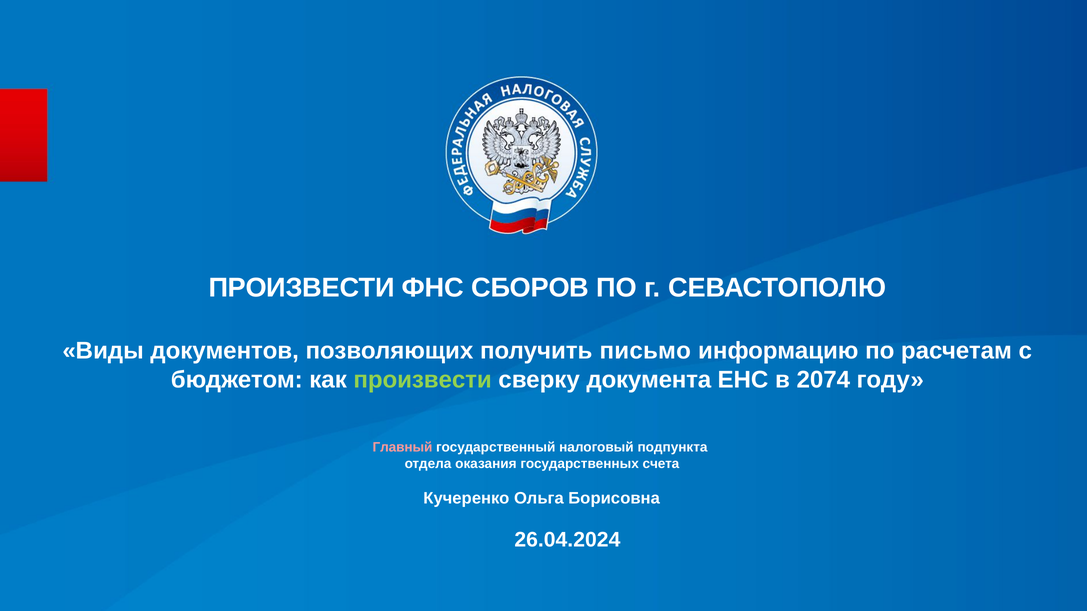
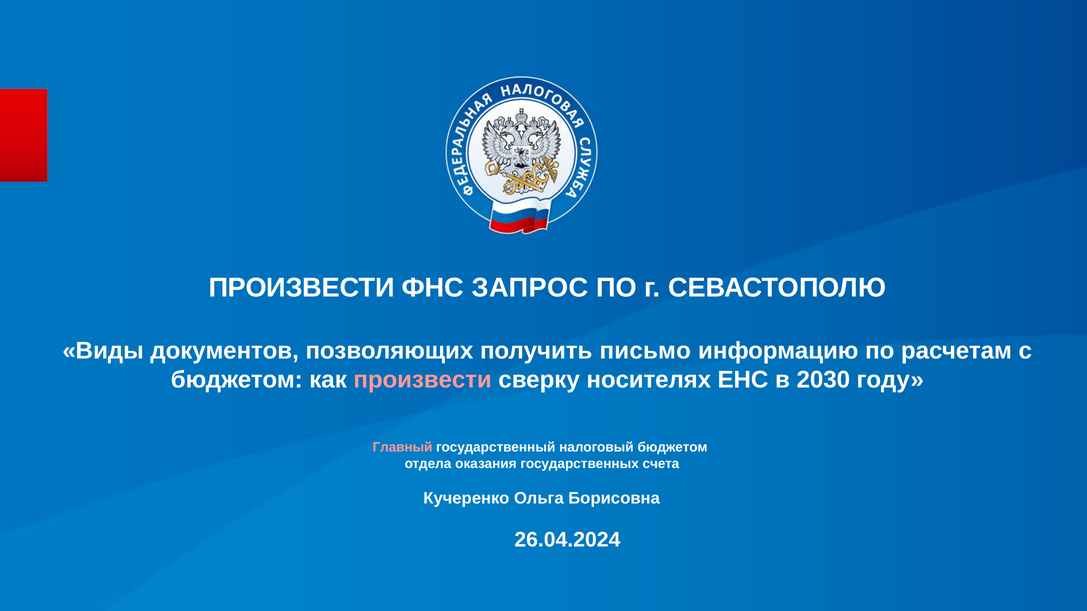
СБОРОВ: СБОРОВ -> ЗАПРОС (530, 288)
произвести colour: light green -> pink (423, 380)
документа: документа -> носителях (649, 380)
2074: 2074 -> 2030 (823, 380)
налоговый подпункта: подпункта -> бюджетом (673, 448)
